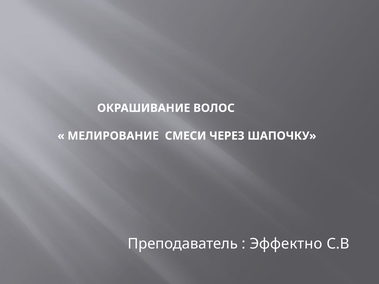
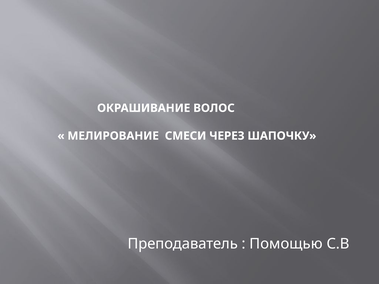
Эффектно: Эффектно -> Помощью (286, 244)
